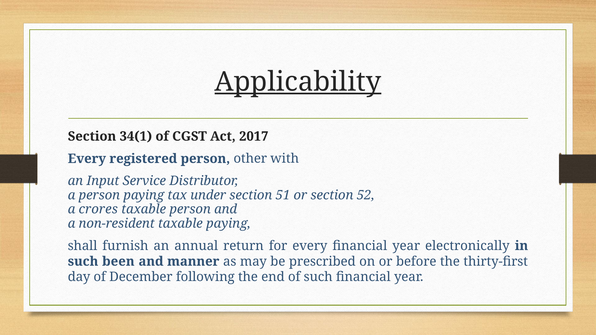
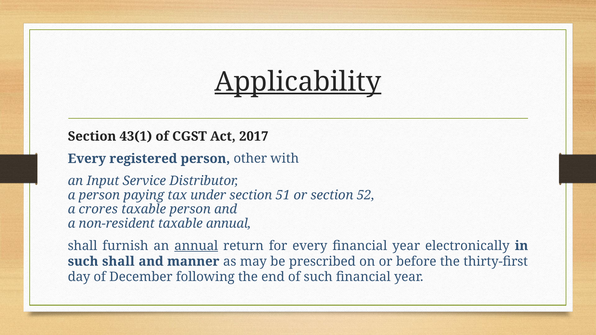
34(1: 34(1 -> 43(1 (136, 136)
taxable paying: paying -> annual (229, 224)
annual underline: none -> present (196, 246)
such been: been -> shall (118, 262)
